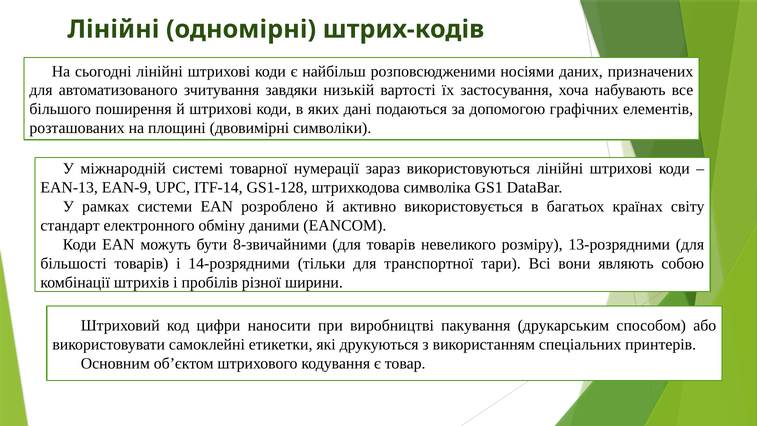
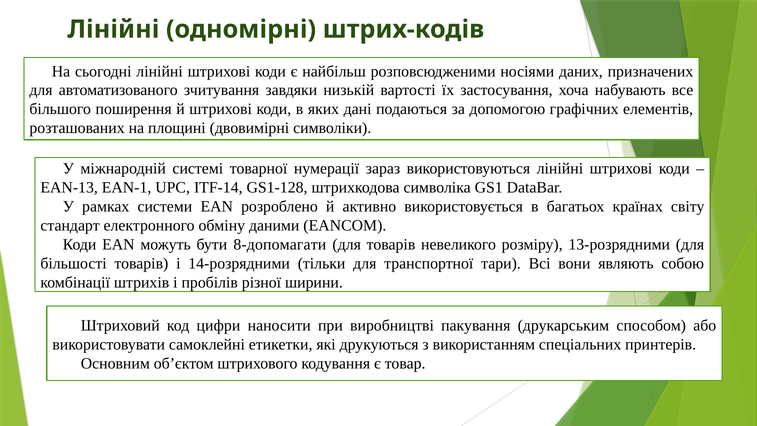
EAN-9: EAN-9 -> EAN-1 (127, 188)
8-звичайними: 8-звичайними -> 8-допомагати (280, 244)
